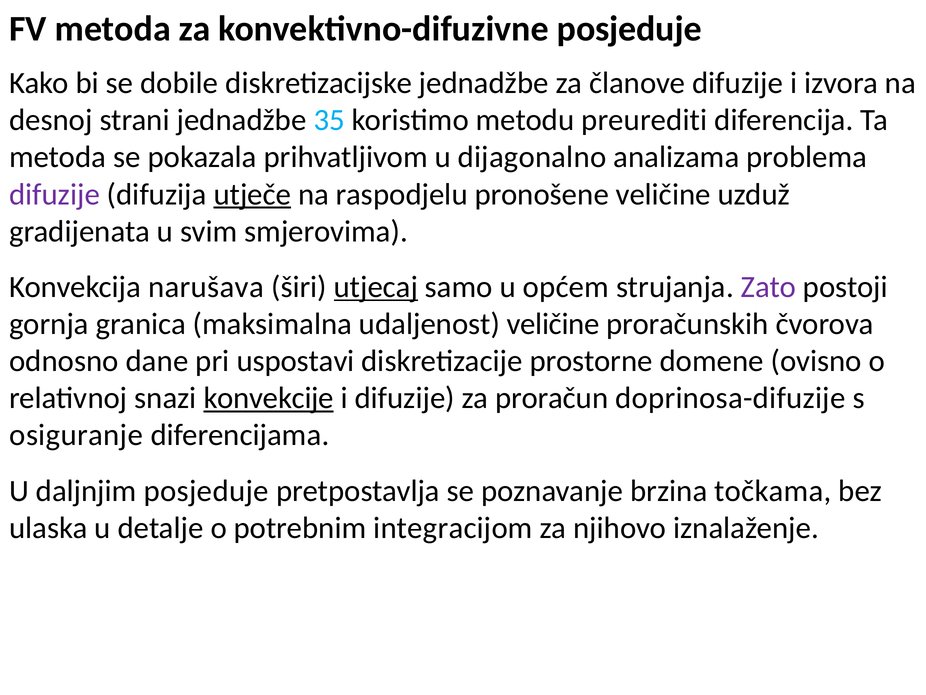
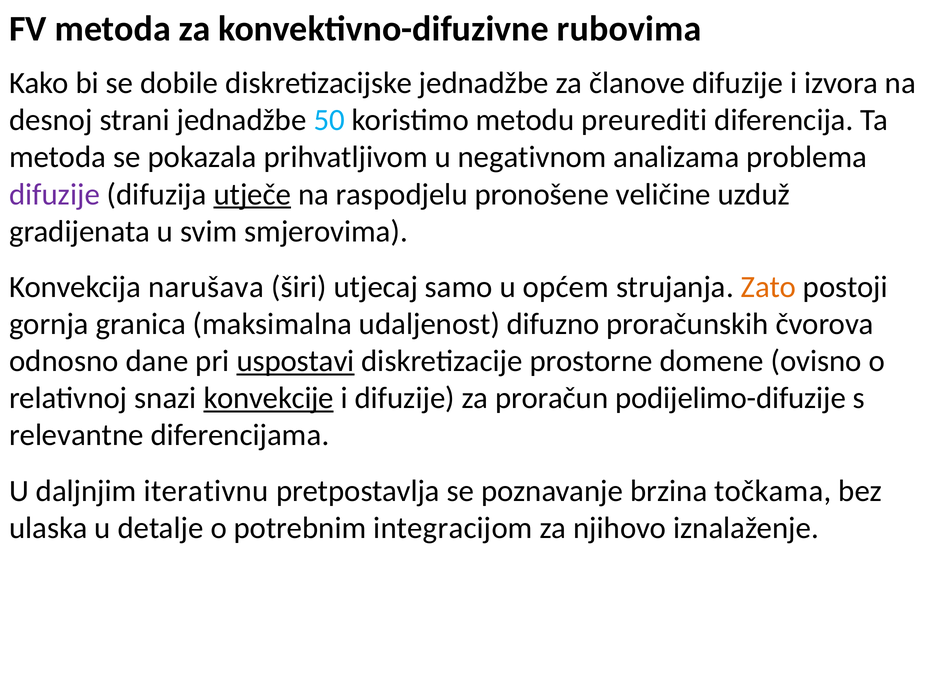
konvektivno-difuzivne posjeduje: posjeduje -> rubovima (629, 29)
35: 35 -> 50 (329, 120)
dijagonalno: dijagonalno -> negativnom (532, 157)
utjecaj underline: present -> none (376, 287)
Zato colour: purple -> orange (769, 287)
udaljenost veličine: veličine -> difuzno (553, 324)
uspostavi underline: none -> present (295, 361)
doprinosa-difuzije: doprinosa-difuzije -> podijelimo-difuzije (731, 398)
osiguranje: osiguranje -> relevantne (76, 435)
daljnjim posjeduje: posjeduje -> iterativnu (206, 491)
